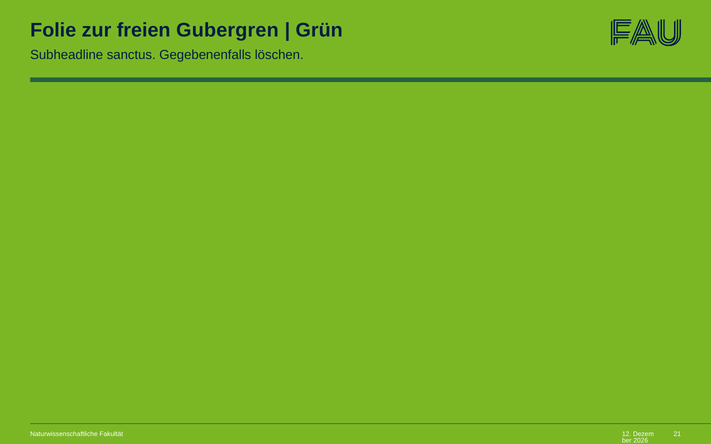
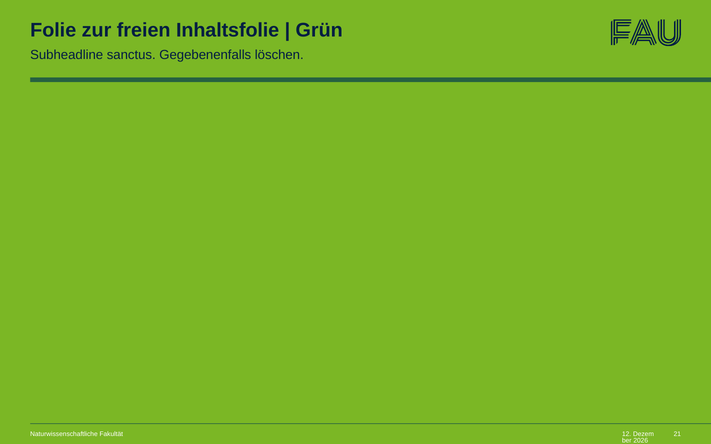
Gubergren: Gubergren -> Inhaltsfolie (228, 30)
